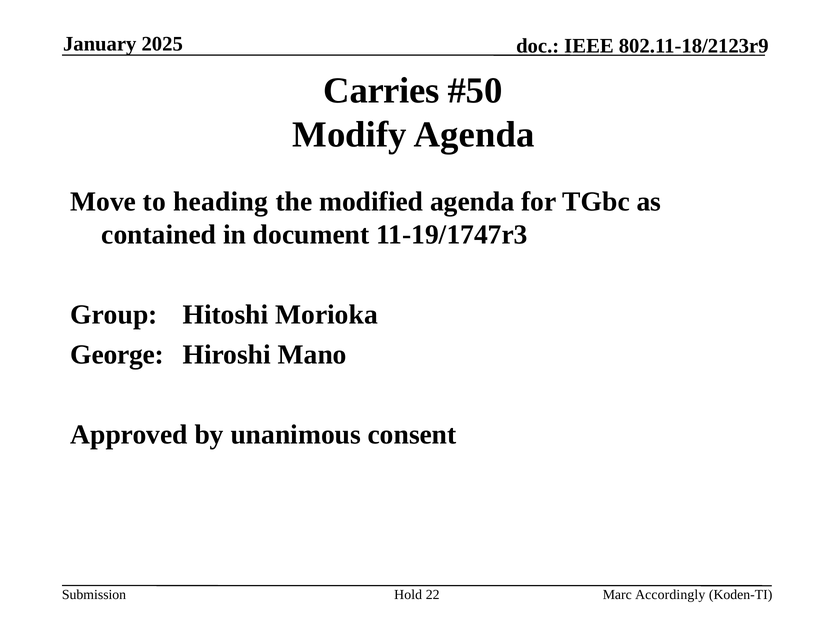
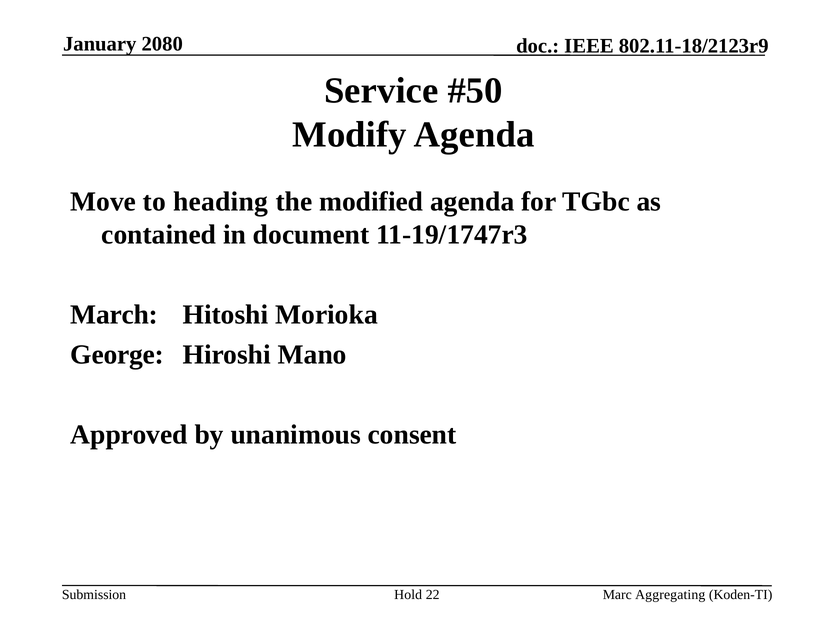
2025: 2025 -> 2080 (162, 44)
Carries: Carries -> Service (381, 91)
Group: Group -> March (114, 315)
Accordingly: Accordingly -> Aggregating (670, 595)
